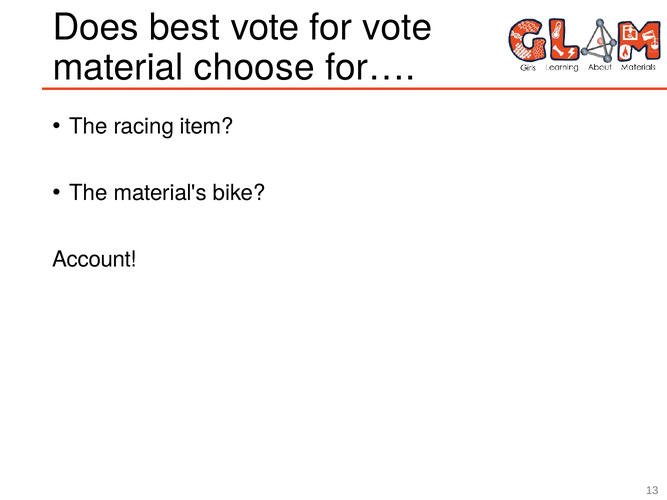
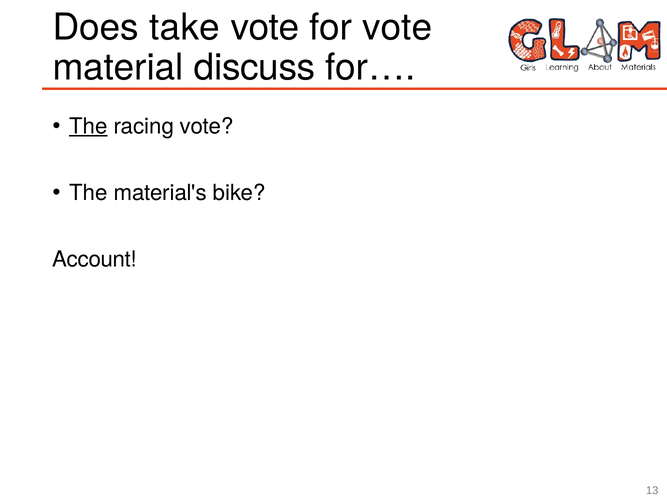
best: best -> take (185, 27)
choose: choose -> discuss (255, 67)
The underline: none -> present (88, 126)
racing item: item -> vote (207, 126)
